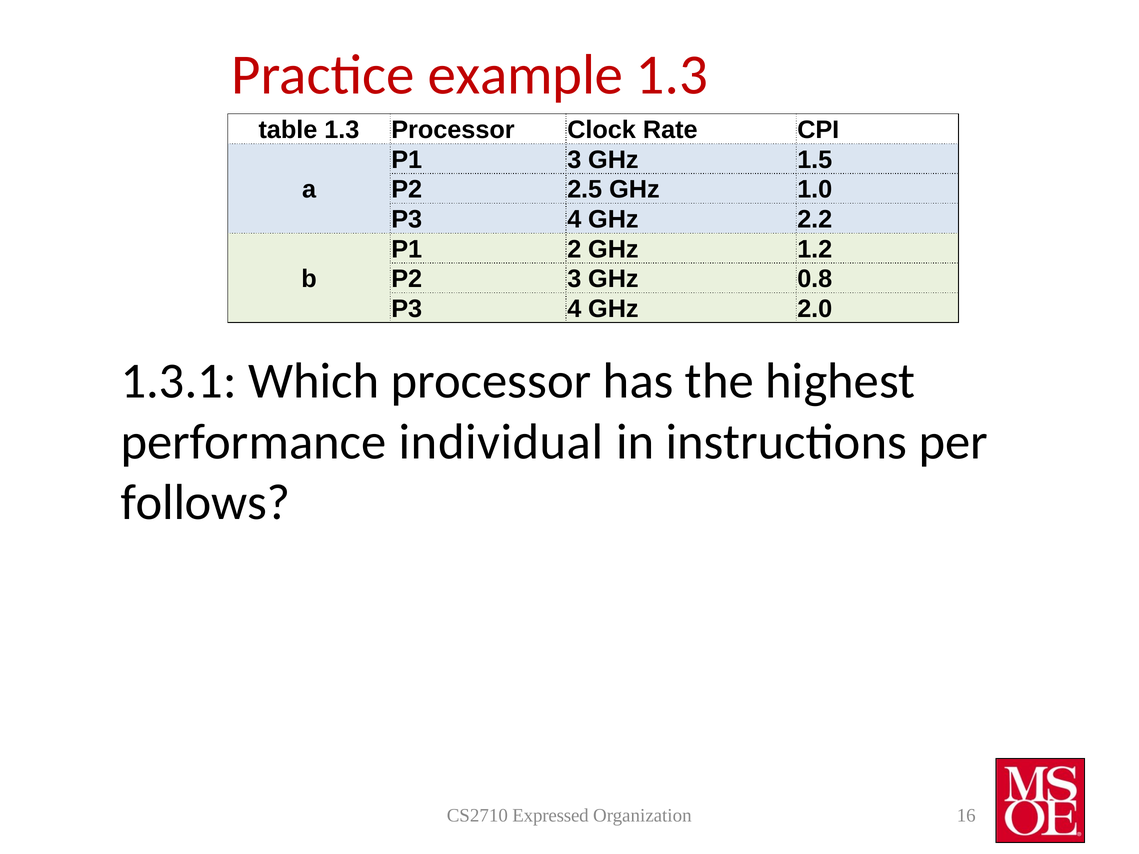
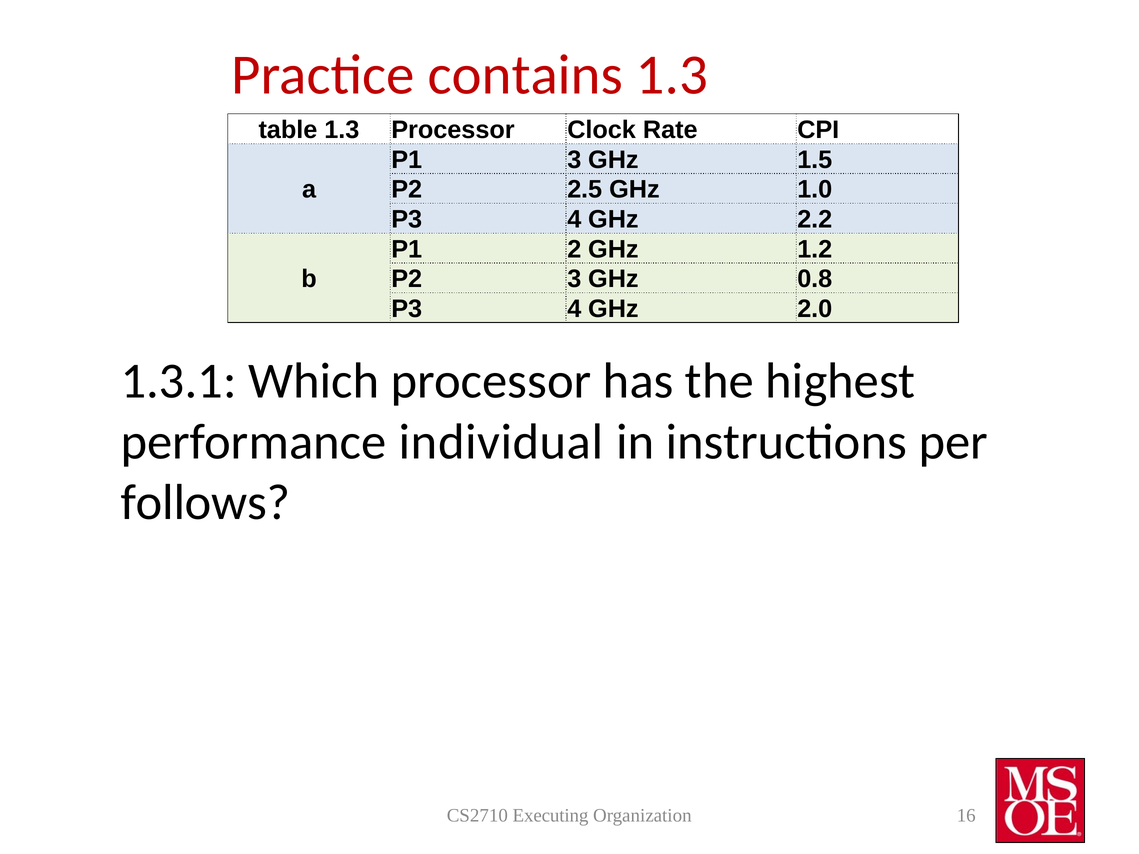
example: example -> contains (525, 75)
Expressed: Expressed -> Executing (550, 816)
